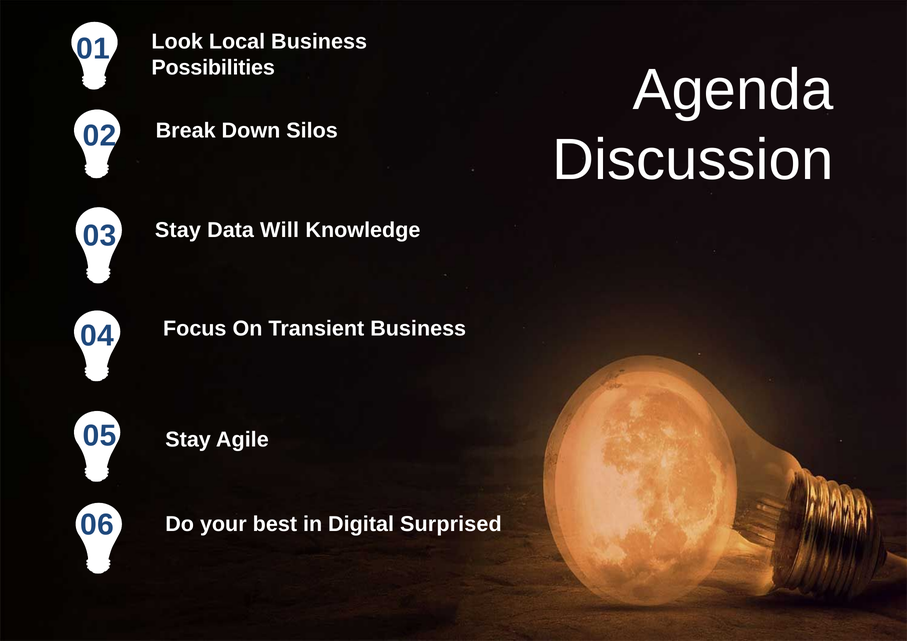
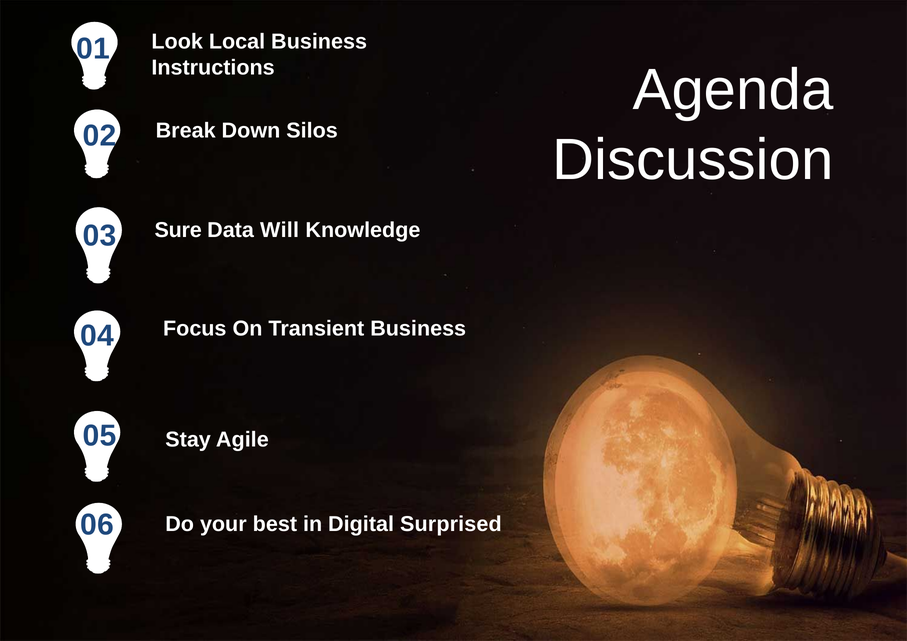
Possibilities: Possibilities -> Instructions (213, 68)
03 Stay: Stay -> Sure (178, 230)
